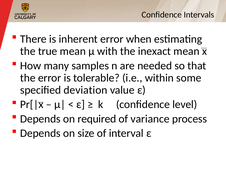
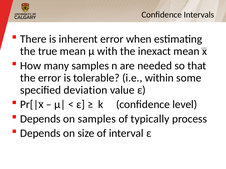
on required: required -> samples (97, 119)
variance: variance -> typically (150, 119)
